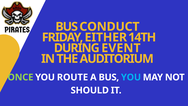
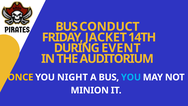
EITHER: EITHER -> JACKET (106, 37)
ONCE colour: light green -> yellow (20, 77)
ROUTE: ROUTE -> NIGHT (72, 77)
SHOULD: SHOULD -> MINION (90, 90)
